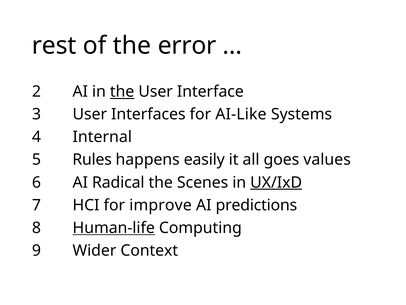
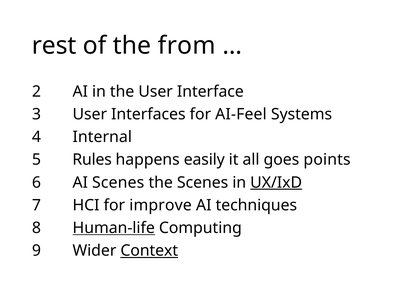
error: error -> from (187, 45)
the underline: present -> none (122, 91)
AI-Like: AI-Like -> AI-Feel (241, 114)
values: values -> points (327, 159)
AI Radical: Radical -> Scenes (118, 182)
predictions: predictions -> techniques (256, 205)
Context underline: none -> present (149, 250)
